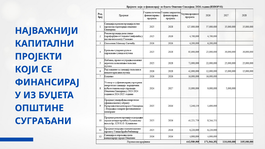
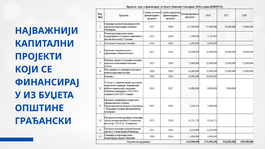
СУГРАЂАНИ: СУГРАЂАНИ -> ГРАЂАНСКИ (43, 121)
